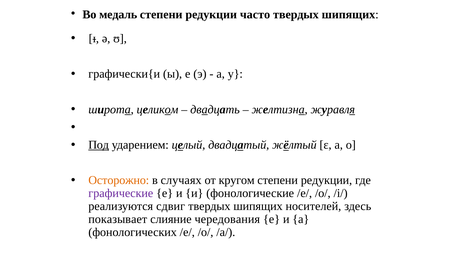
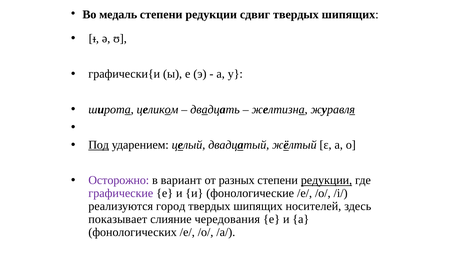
часто: часто -> сдвиг (255, 15)
Осторожно colour: orange -> purple (119, 181)
случаях: случаях -> вариант (181, 181)
кругом: кругом -> разных (237, 181)
редукции underline: none -> present (326, 181)
сдвиг: сдвиг -> город (171, 207)
